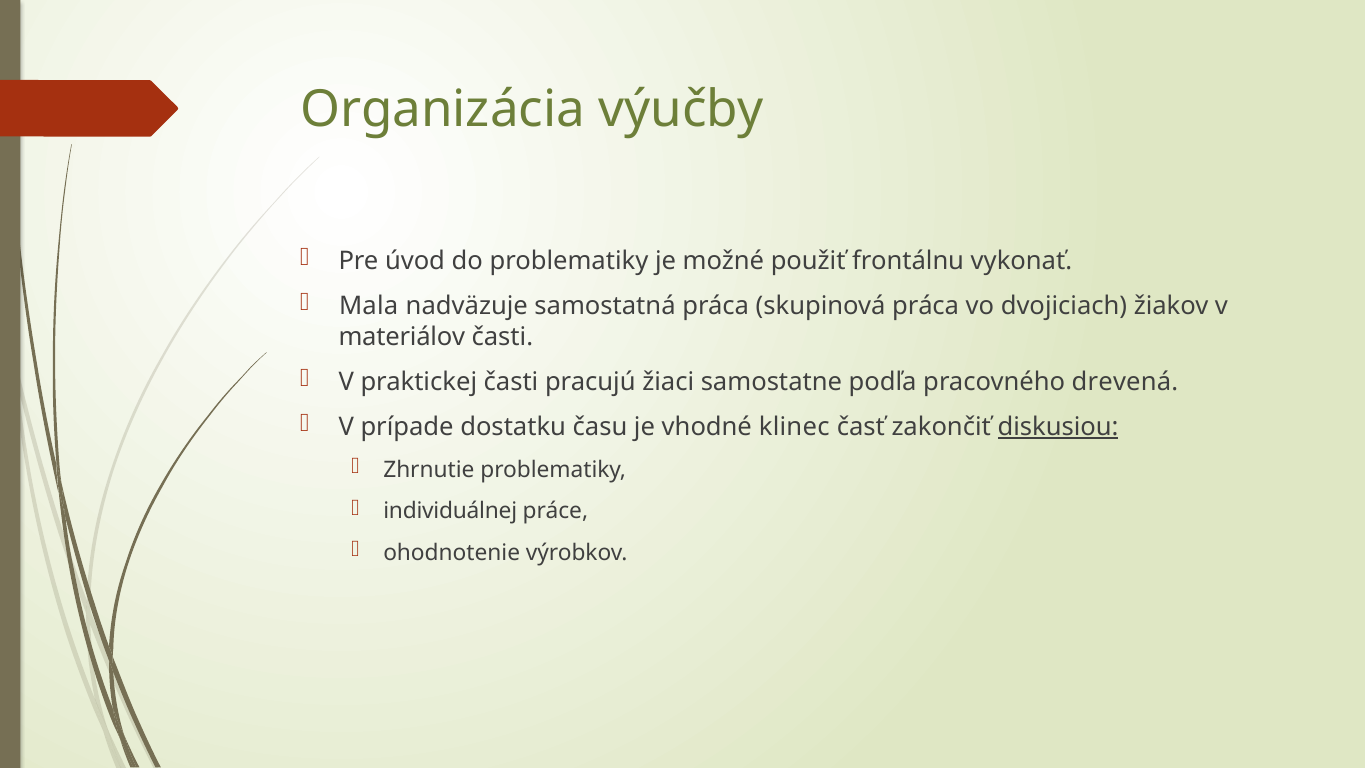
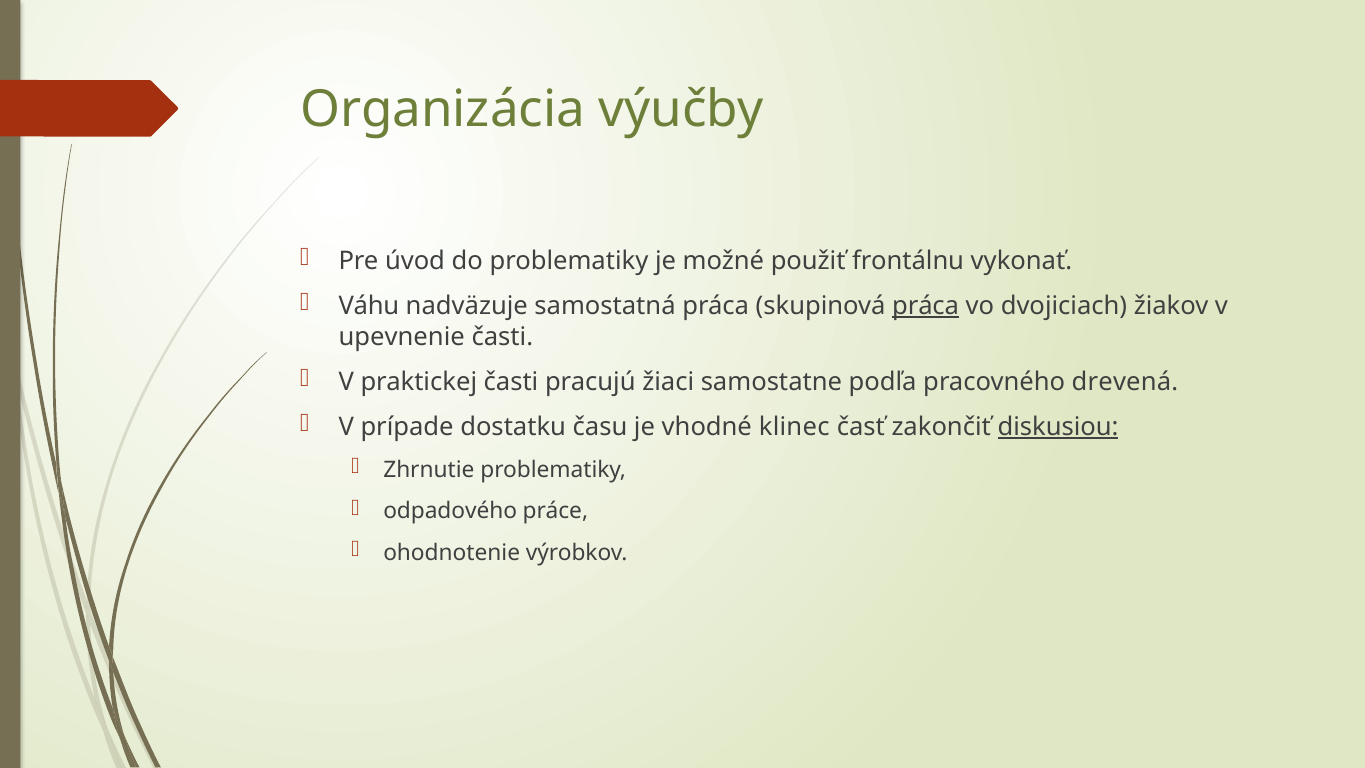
Mala: Mala -> Váhu (369, 306)
práca underline: none -> present (926, 306)
materiálov: materiálov -> upevnenie (402, 337)
individuálnej: individuálnej -> odpadového (450, 511)
